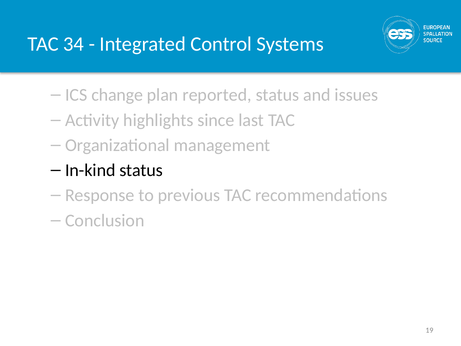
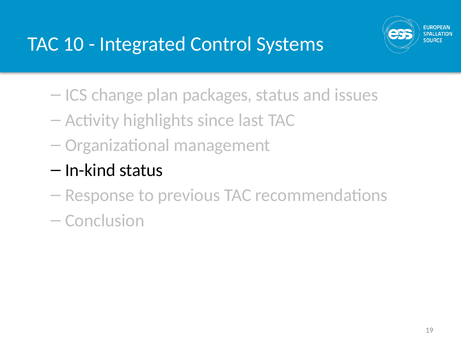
34: 34 -> 10 (74, 44)
reported: reported -> packages (217, 95)
